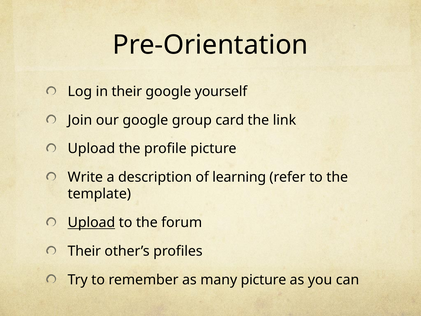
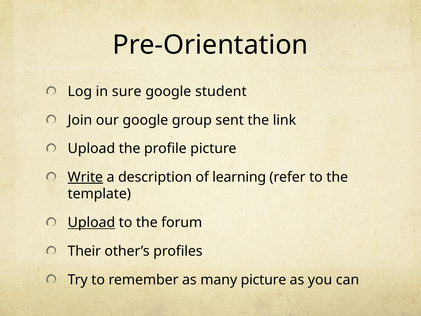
in their: their -> sure (127, 91)
yourself: yourself -> student (221, 91)
card: card -> sent (230, 120)
Write underline: none -> present (85, 177)
